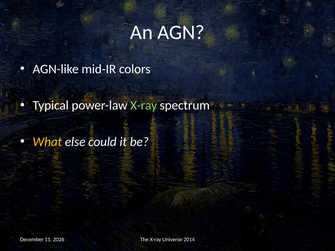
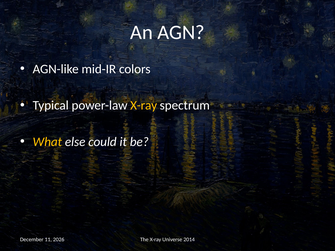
X-ray colour: light green -> yellow (144, 106)
